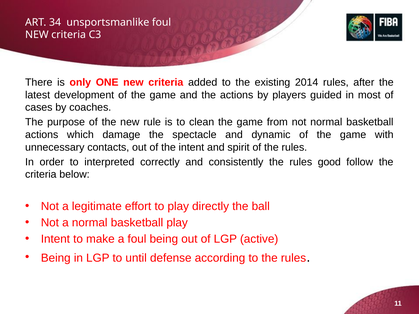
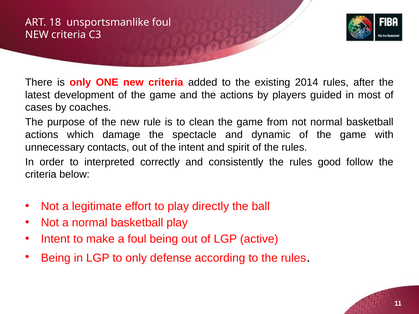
34: 34 -> 18 (55, 22)
to until: until -> only (136, 258)
